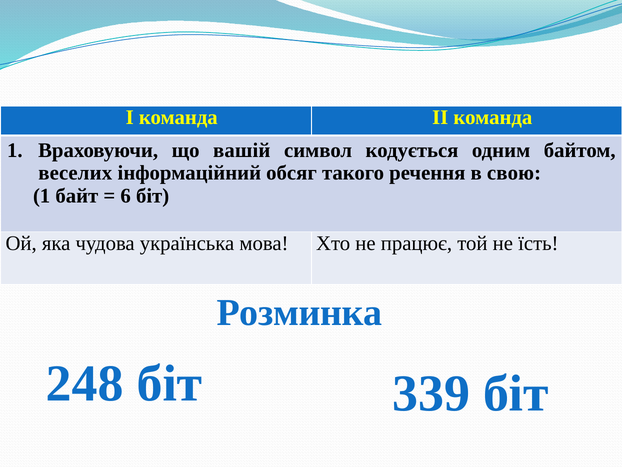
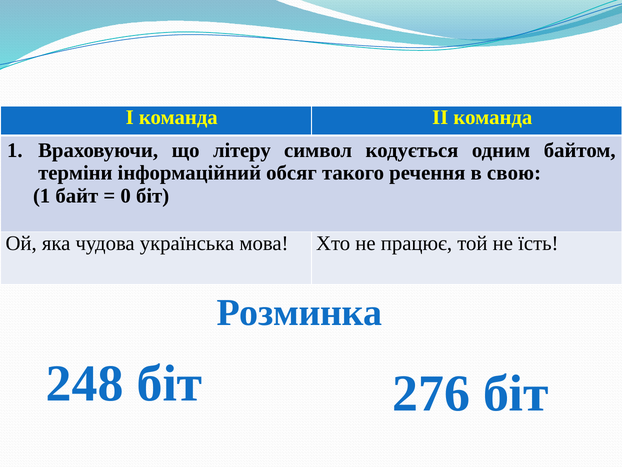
вашій: вашій -> літеру (242, 150)
веселих: веселих -> терміни (75, 173)
6: 6 -> 0 (126, 196)
339: 339 -> 276 (431, 393)
